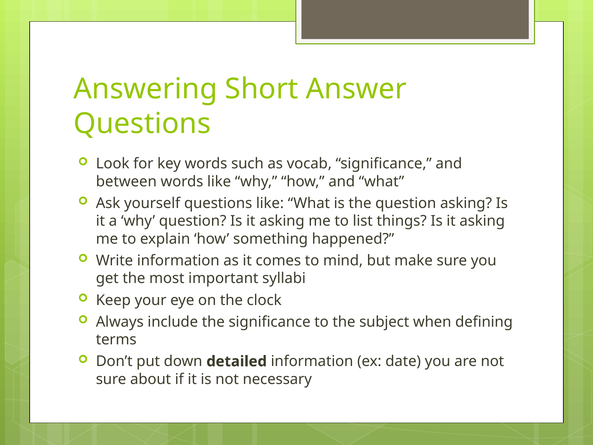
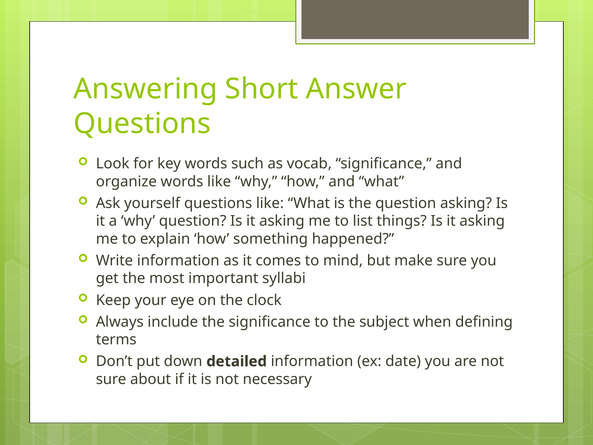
between: between -> organize (126, 181)
